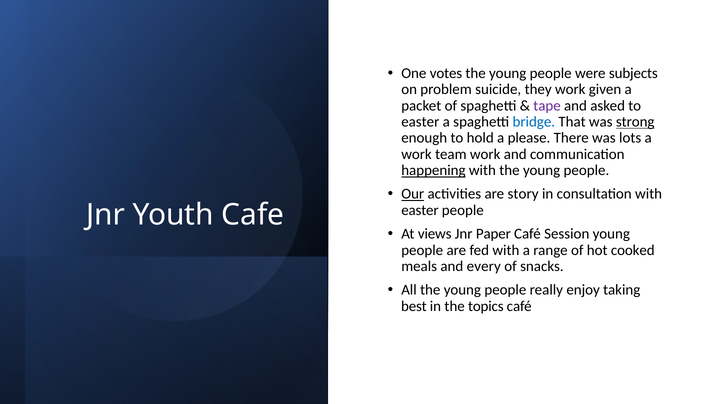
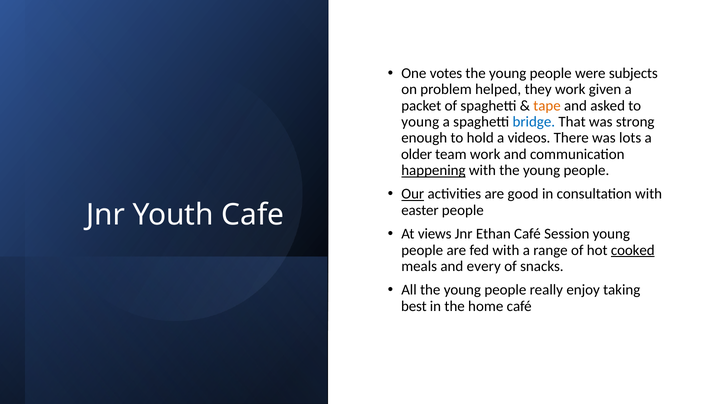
suicide: suicide -> helped (498, 89)
tape colour: purple -> orange (547, 105)
easter: easter -> young (420, 122)
strong underline: present -> none (635, 122)
please: please -> videos (529, 138)
work: work -> older (417, 154)
story: story -> good (523, 194)
Paper: Paper -> Ethan (493, 233)
cooked underline: none -> present (633, 250)
topics: topics -> home (486, 306)
